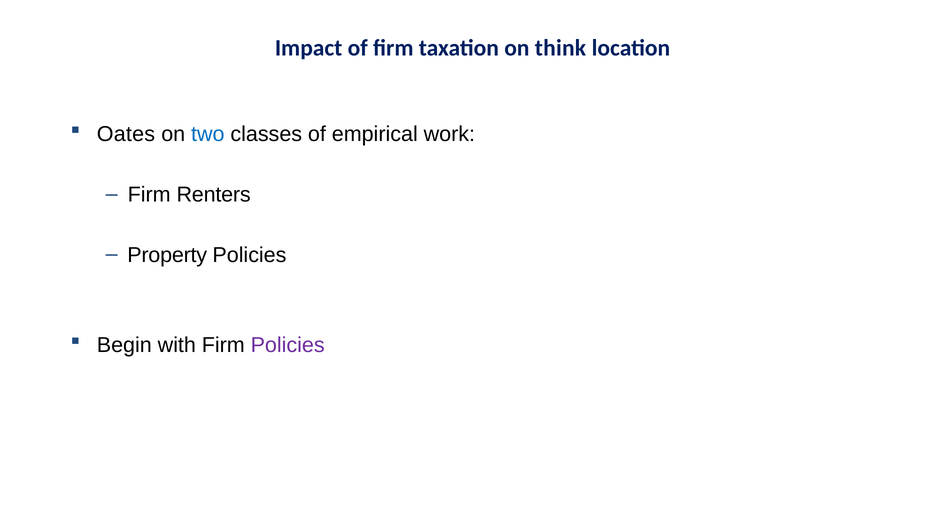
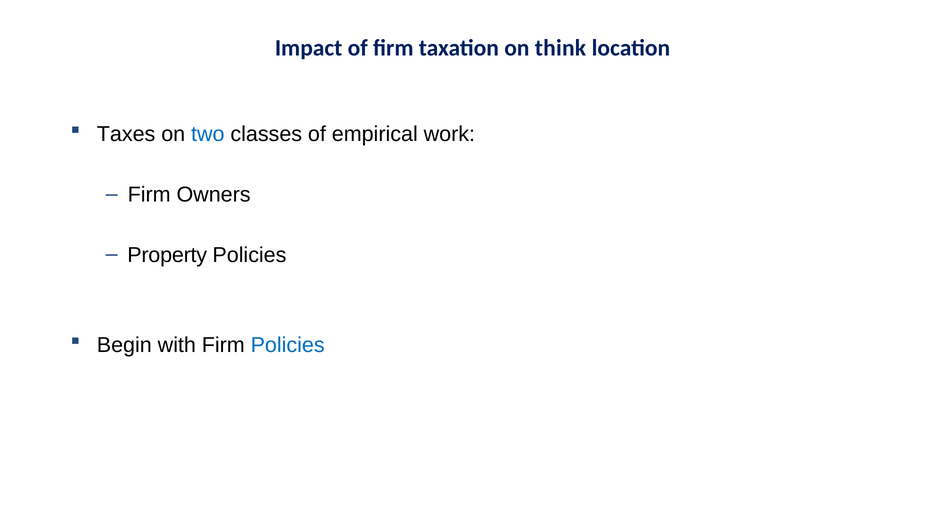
Oates: Oates -> Taxes (126, 134)
Renters: Renters -> Owners (214, 194)
Policies colour: purple -> blue (288, 345)
